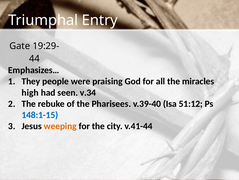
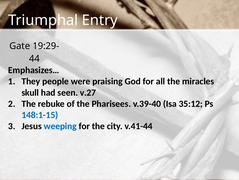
high: high -> skull (30, 92)
v.34: v.34 -> v.27 (88, 92)
51:12: 51:12 -> 35:12 (191, 103)
weeping colour: orange -> blue (60, 126)
